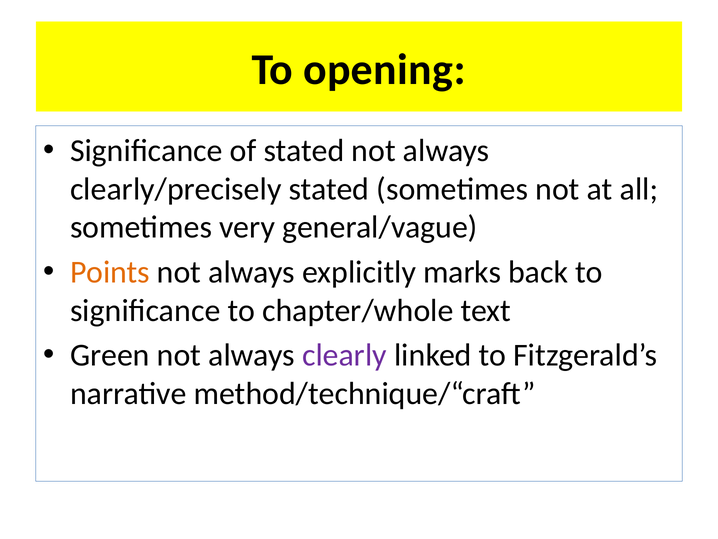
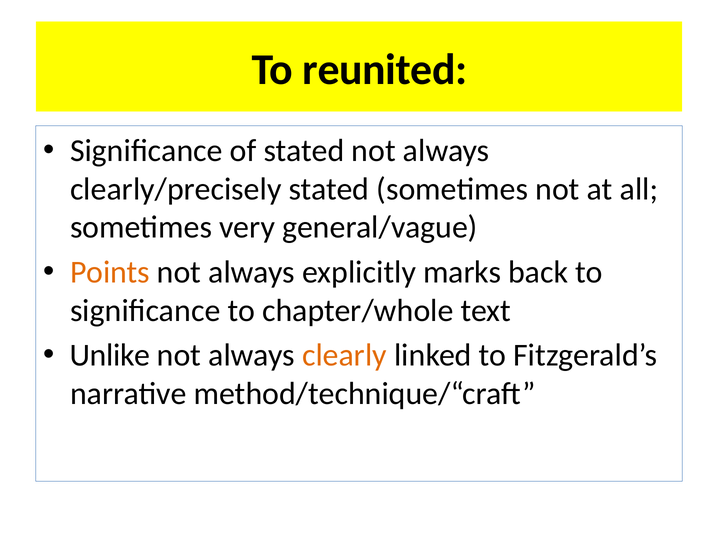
opening: opening -> reunited (385, 70)
Green: Green -> Unlike (110, 355)
clearly colour: purple -> orange (344, 355)
